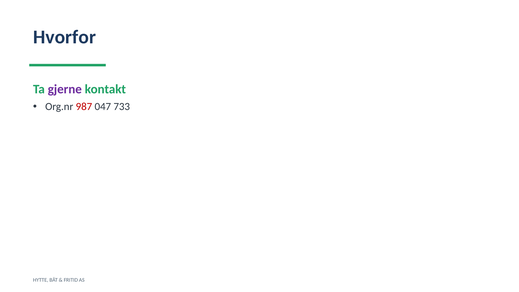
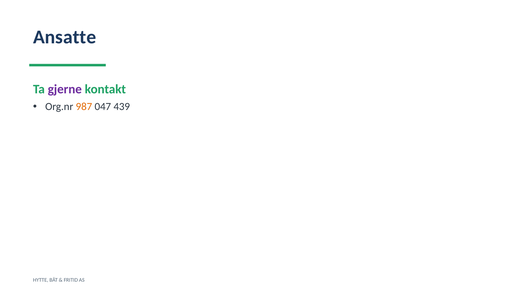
Hvorfor: Hvorfor -> Ansatte (65, 37)
987 colour: red -> orange (84, 107)
733: 733 -> 439 (122, 107)
